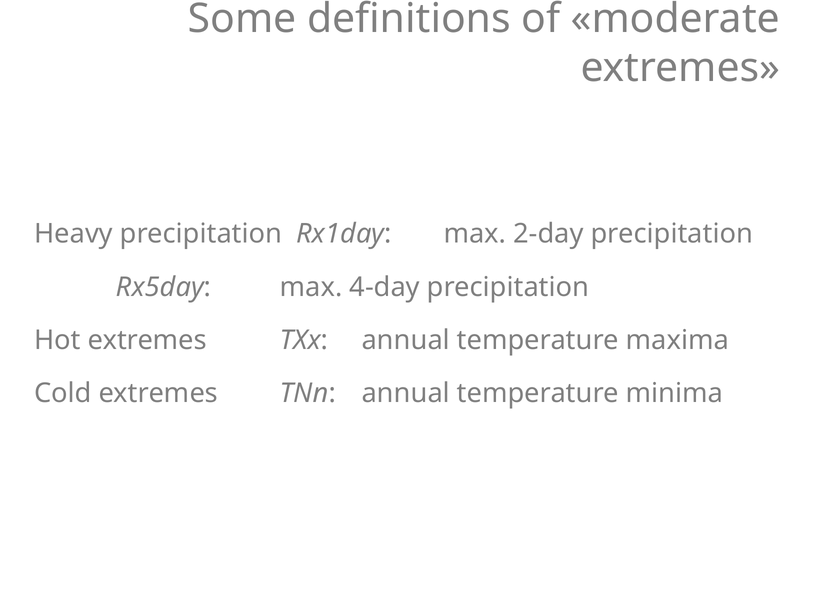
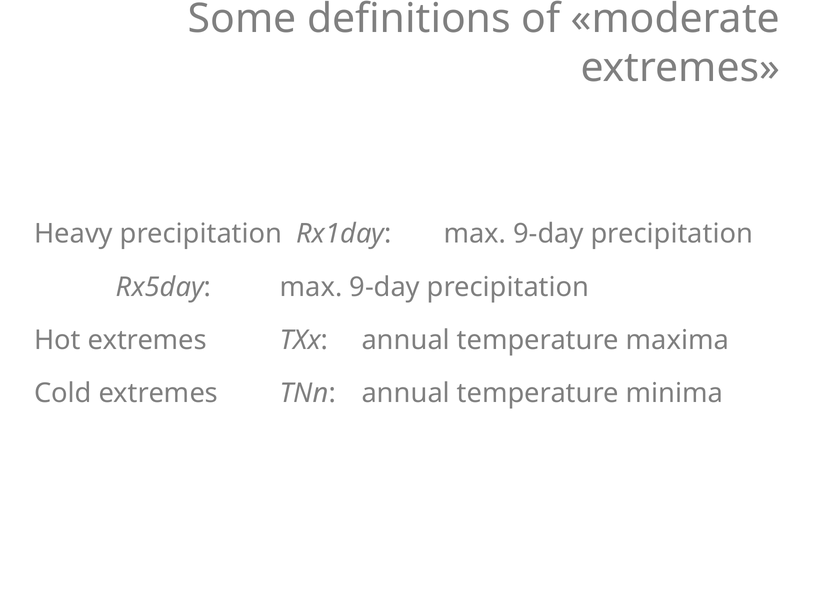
Rx1day max 2-day: 2-day -> 9-day (548, 234)
Rx5day max 4-day: 4-day -> 9-day (385, 287)
